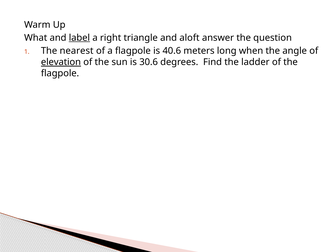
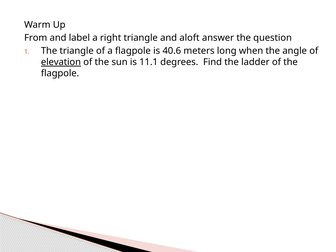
What: What -> From (36, 38)
label underline: present -> none (79, 38)
The nearest: nearest -> triangle (77, 51)
30.6: 30.6 -> 11.1 (149, 62)
